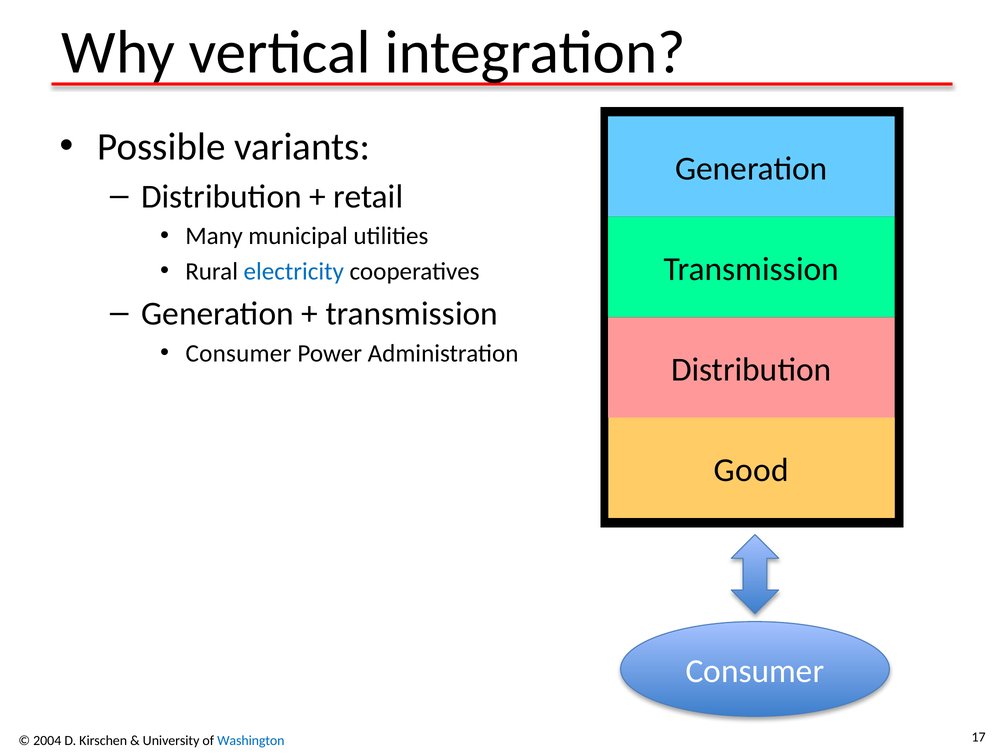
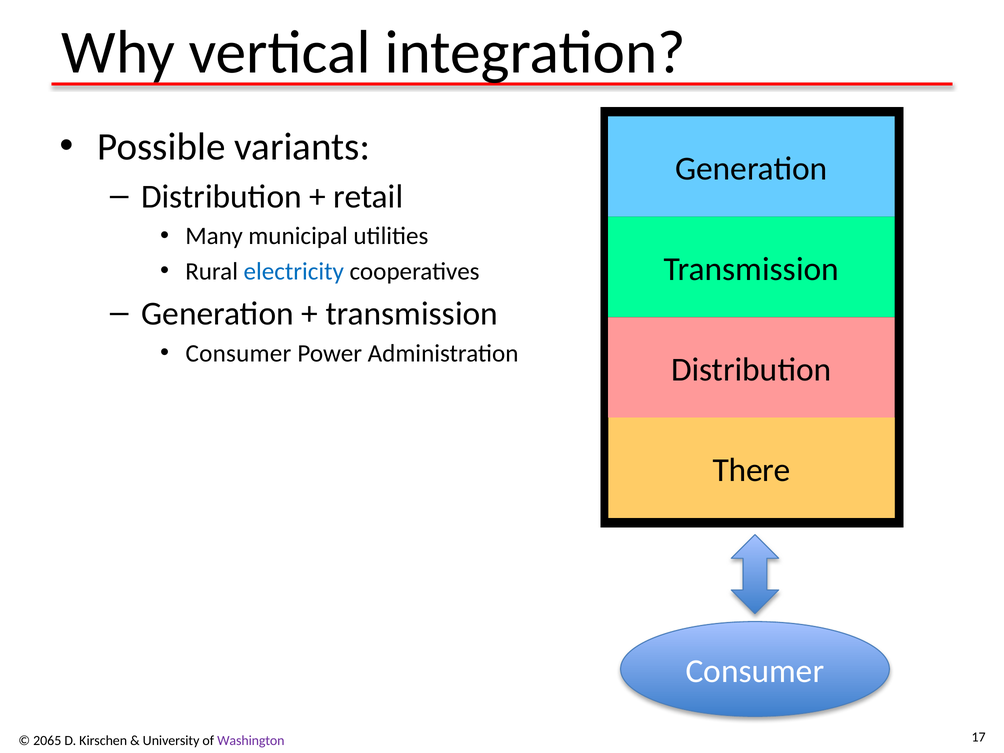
Good: Good -> There (752, 470)
2004: 2004 -> 2065 (47, 741)
Washington colour: blue -> purple (251, 741)
